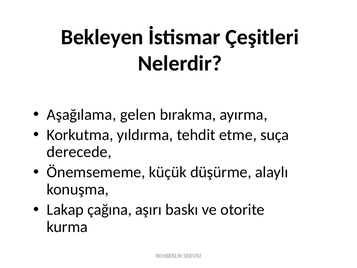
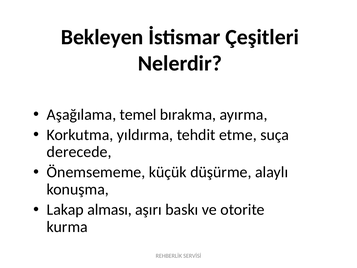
gelen: gelen -> temel (138, 114)
çağına: çağına -> alması (110, 209)
